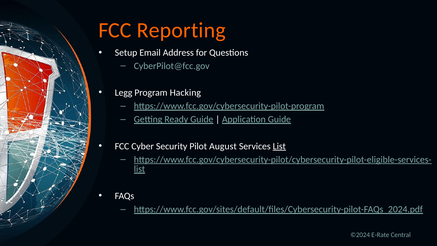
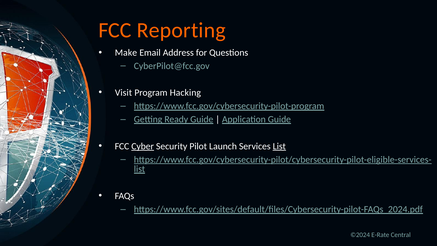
Setup: Setup -> Make (126, 53)
Legg: Legg -> Visit (123, 93)
Cyber underline: none -> present (143, 146)
August: August -> Launch (223, 146)
